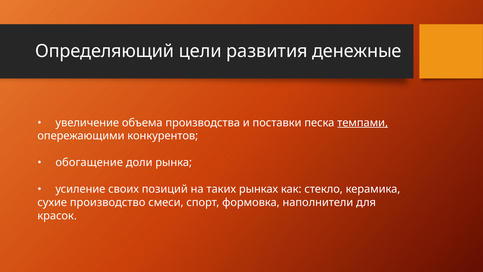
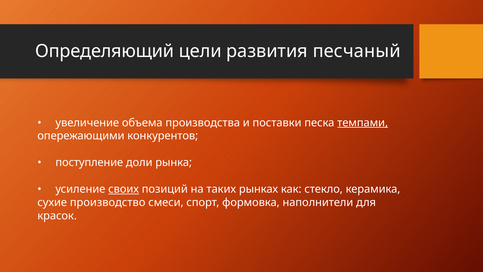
денежные: денежные -> песчаный (357, 51)
обогащение: обогащение -> поступление (89, 162)
своих underline: none -> present (124, 189)
